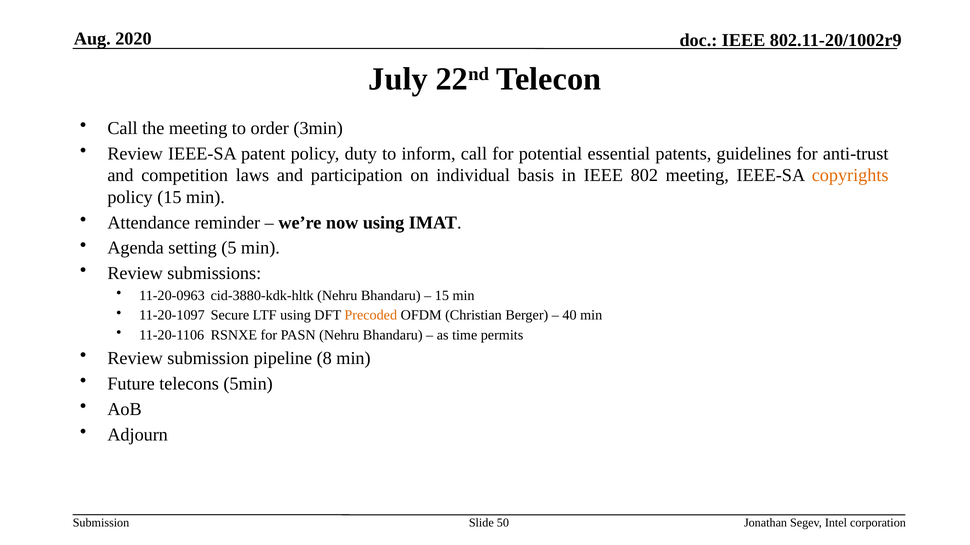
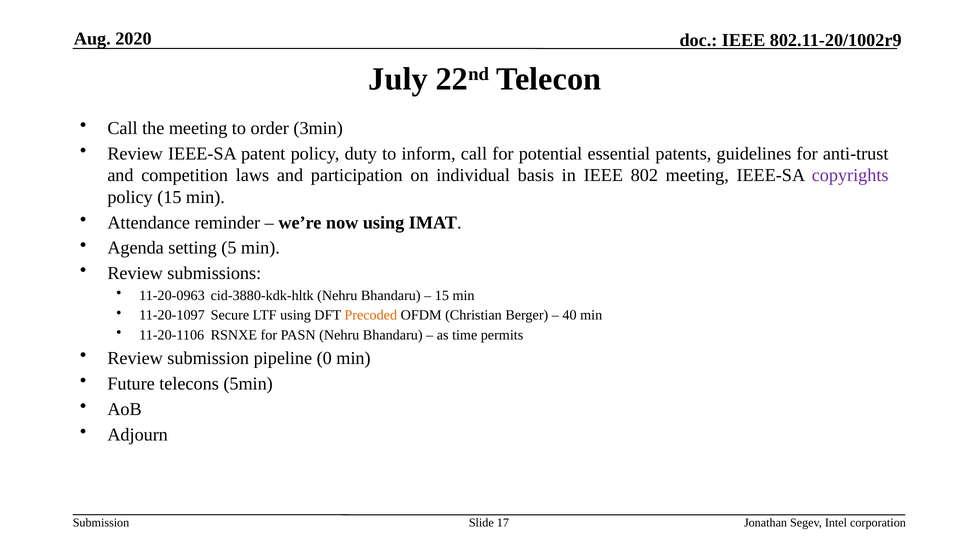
copyrights colour: orange -> purple (850, 176)
8: 8 -> 0 (324, 359)
50: 50 -> 17 (503, 523)
